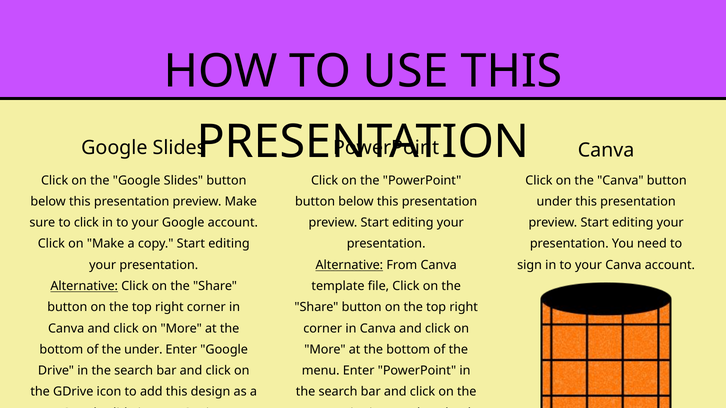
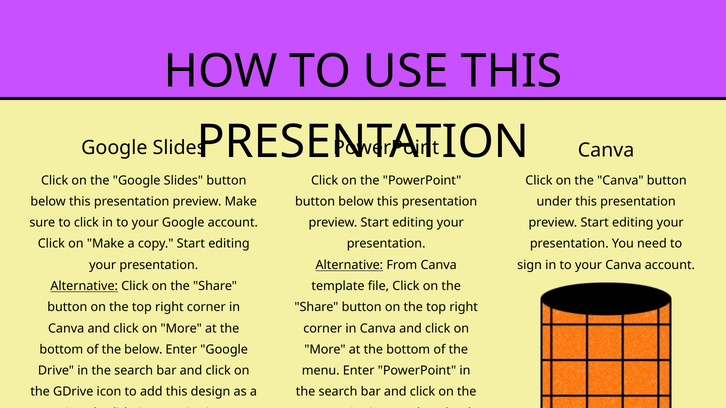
the under: under -> below (143, 350)
